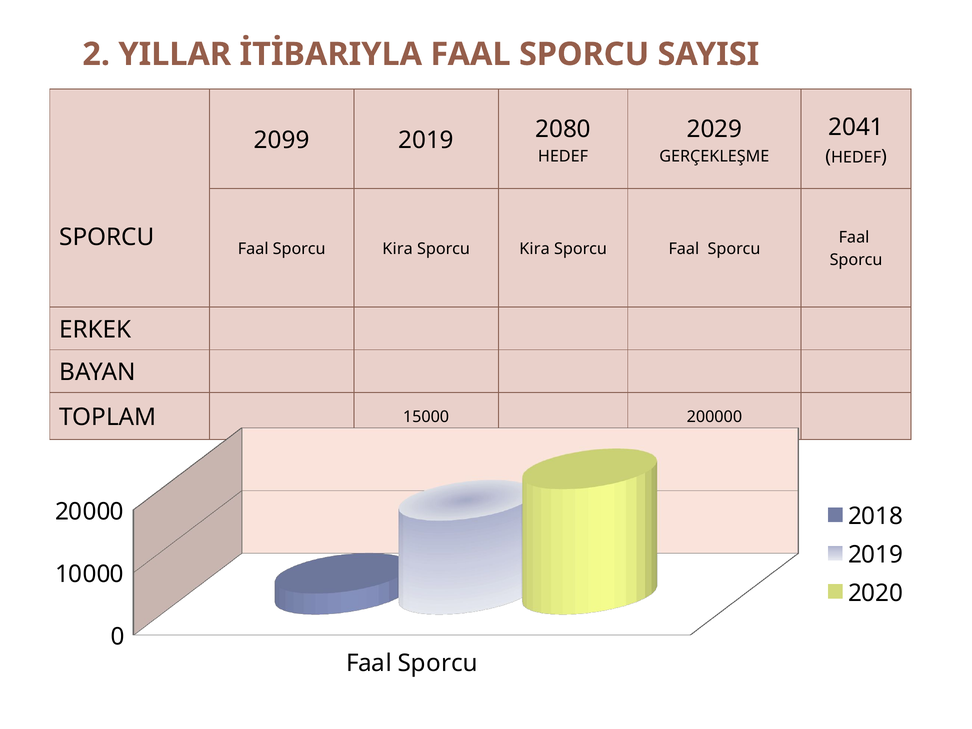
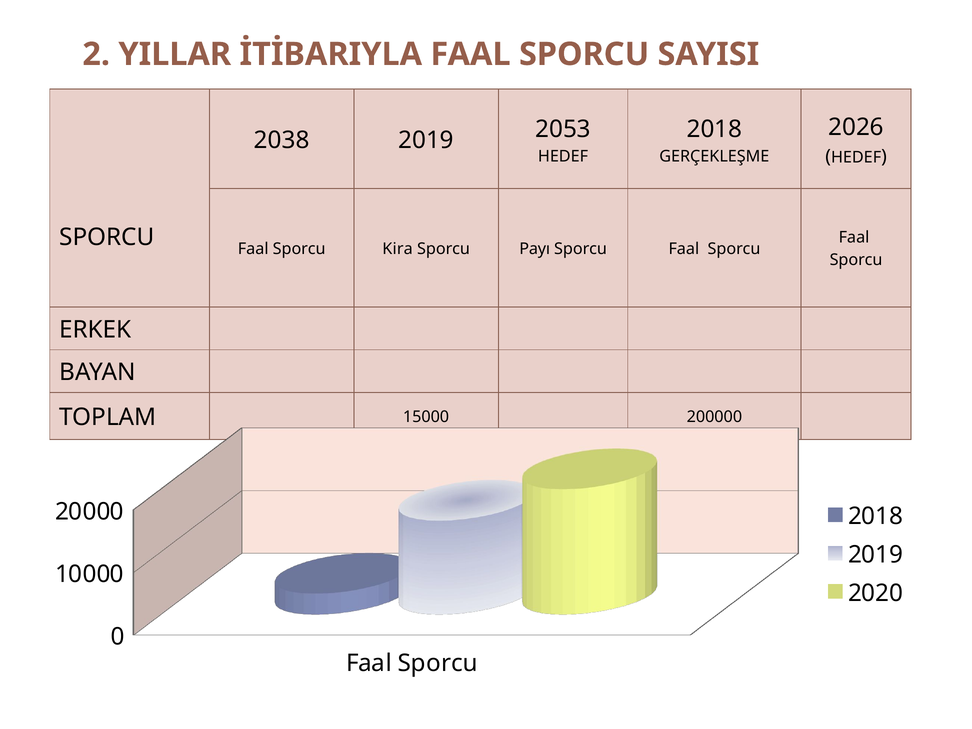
2041: 2041 -> 2026 (856, 127)
2029: 2029 -> 2018 (714, 129)
2099: 2099 -> 2038 (282, 140)
2080: 2080 -> 2053 (563, 129)
Kira: Kira -> Payı (535, 249)
